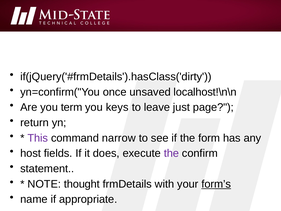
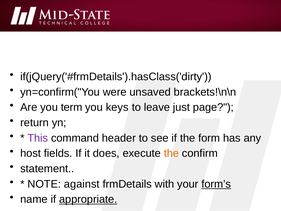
once: once -> were (115, 92)
localhost!\n\n: localhost!\n\n -> brackets!\n\n (205, 92)
narrow: narrow -> header (119, 138)
the colour: purple -> orange (171, 153)
thought: thought -> against (82, 184)
appropriate underline: none -> present (88, 199)
